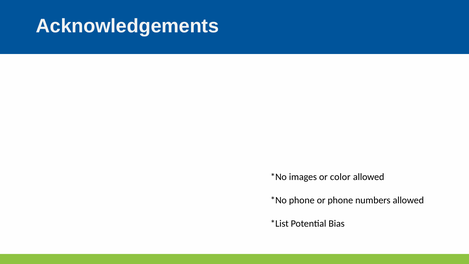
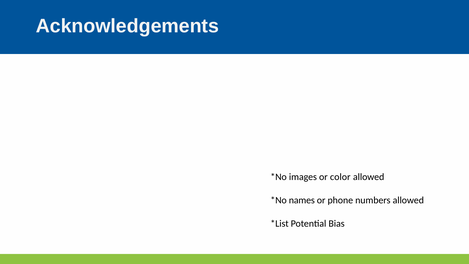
phone: phone -> names (302, 200)
